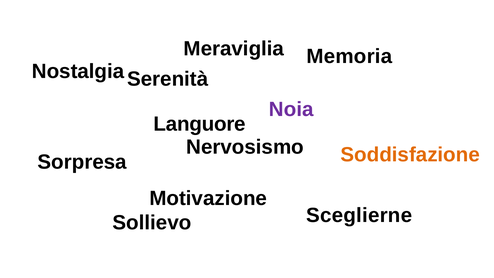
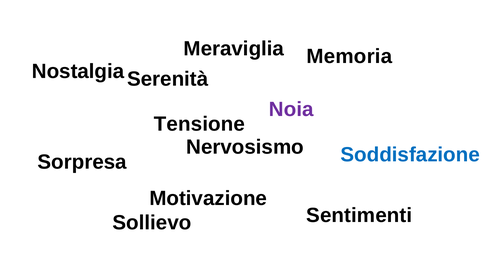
Languore: Languore -> Tensione (199, 124)
Soddisfazione colour: orange -> blue (410, 155)
Sceglierne: Sceglierne -> Sentimenti (359, 215)
